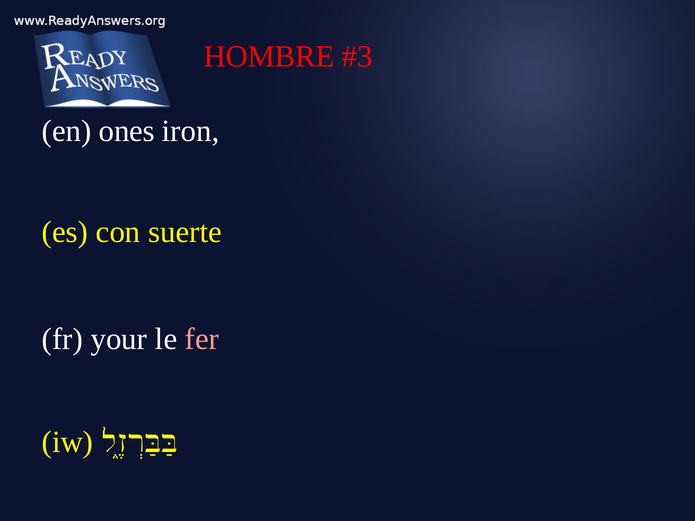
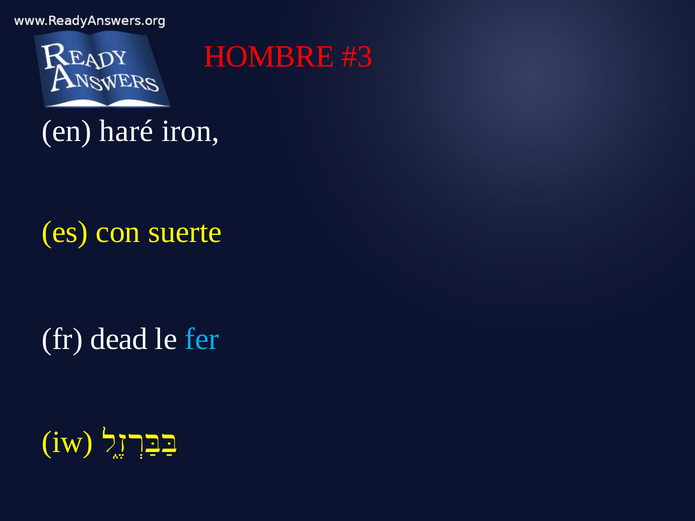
ones: ones -> haré (126, 131)
your: your -> dead (119, 339)
fer colour: pink -> light blue (202, 339)
